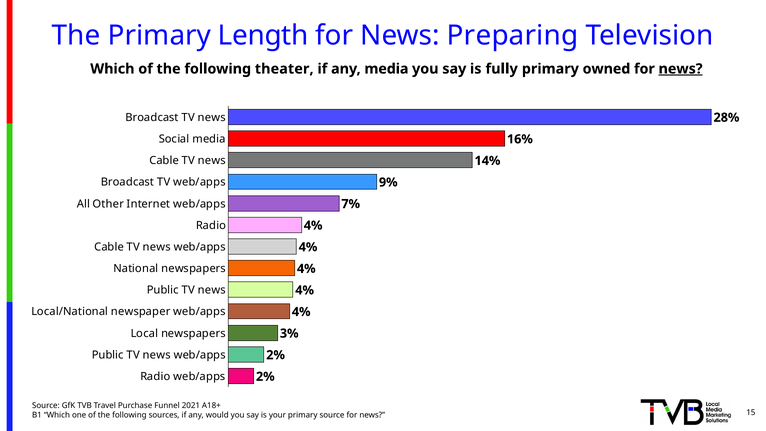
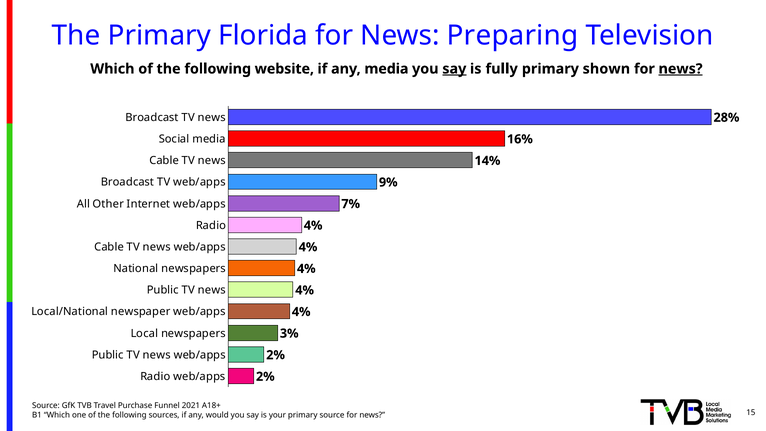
Length: Length -> Florida (263, 35)
theater: theater -> website (284, 69)
say underline: none -> present (454, 69)
owned: owned -> shown (606, 69)
